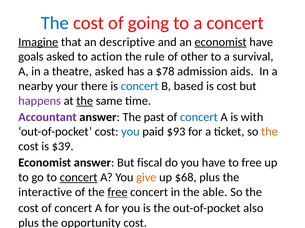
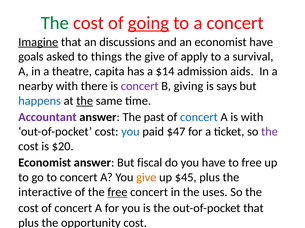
The colour: blue -> green (55, 23)
going underline: none -> present (149, 23)
descriptive: descriptive -> discussions (127, 42)
economist underline: present -> none (221, 42)
action: action -> things (106, 57)
the rule: rule -> give (155, 57)
other: other -> apply (194, 57)
theatre asked: asked -> capita (110, 72)
$78: $78 -> $14 (165, 72)
nearby your: your -> with (67, 86)
concert colour: blue -> purple (140, 86)
based: based -> giving (189, 86)
is cost: cost -> says (227, 86)
happens colour: purple -> blue (40, 101)
$93: $93 -> $47 (176, 132)
the colour: orange -> purple (269, 132)
$39: $39 -> $20 (63, 147)
concert underline: present -> none (79, 178)
$68: $68 -> $45 (186, 178)
able: able -> uses (215, 193)
out-of-pocket also: also -> that (253, 209)
